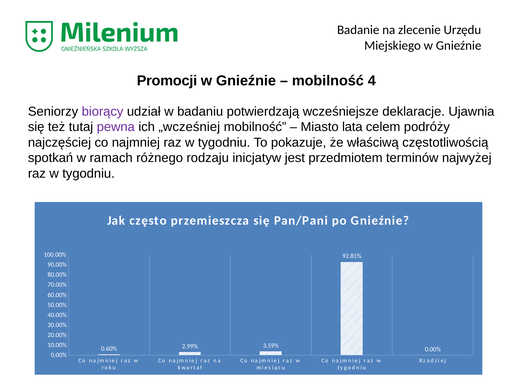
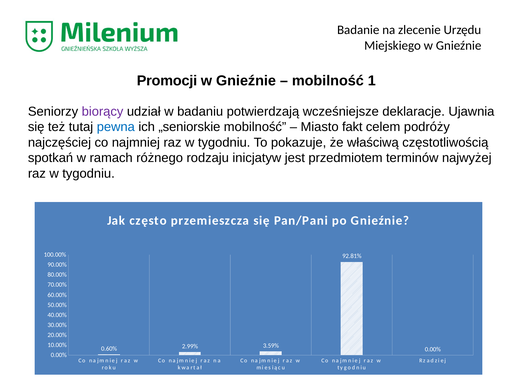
4: 4 -> 1 (372, 81)
pewna colour: purple -> blue (116, 127)
„wcześniej: „wcześniej -> „seniorskie (189, 127)
lata: lata -> fakt (352, 127)
